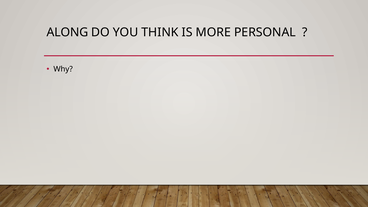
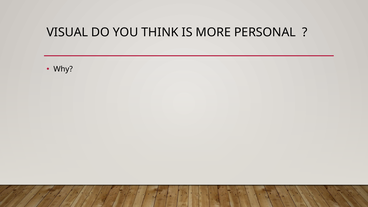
ALONG: ALONG -> VISUAL (67, 32)
